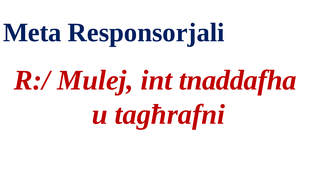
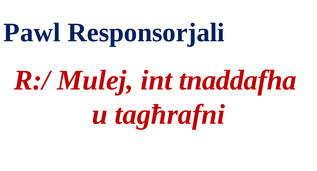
Meta: Meta -> Pawl (32, 33)
